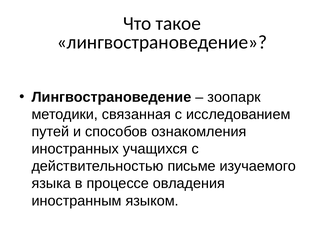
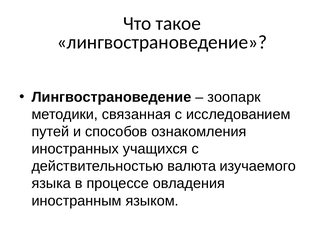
письме: письме -> валюта (192, 166)
